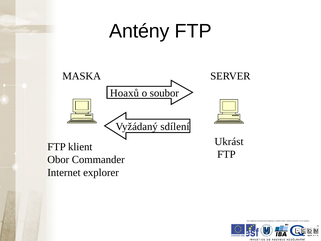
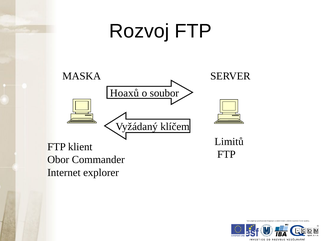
Antény: Antény -> Rozvoj (139, 31)
sdílení: sdílení -> klíčem (175, 126)
Ukrást: Ukrást -> Limitů (229, 141)
